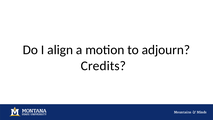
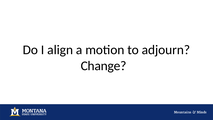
Credits: Credits -> Change (104, 66)
